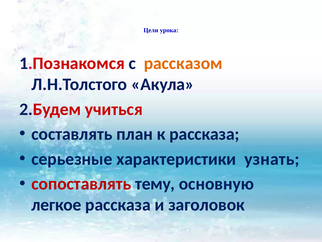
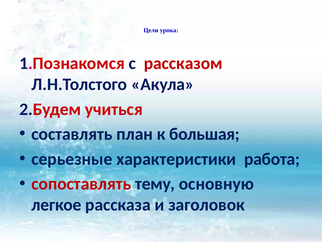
рассказом colour: orange -> red (183, 63)
к рассказа: рассказа -> большая (204, 134)
узнать: узнать -> работа (272, 159)
